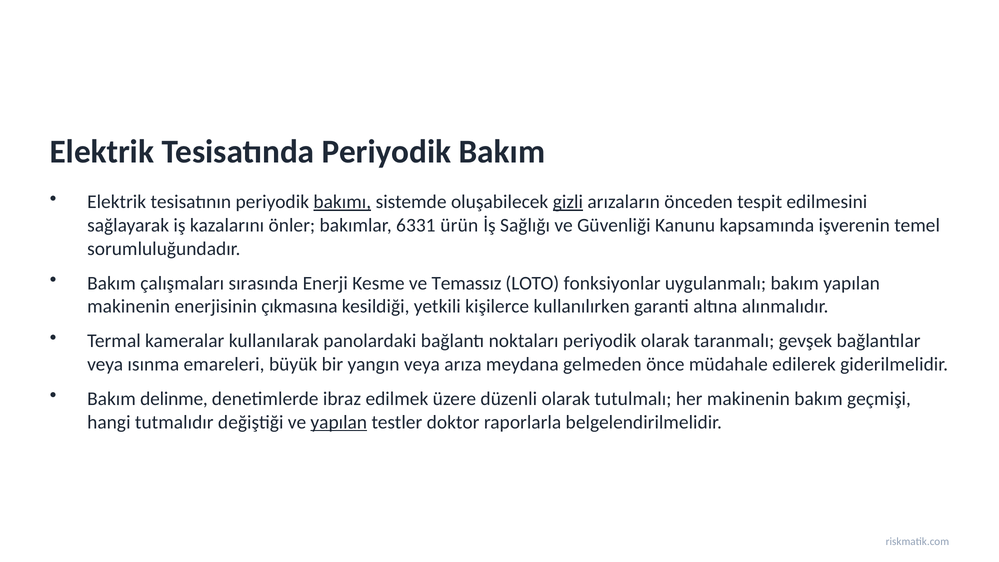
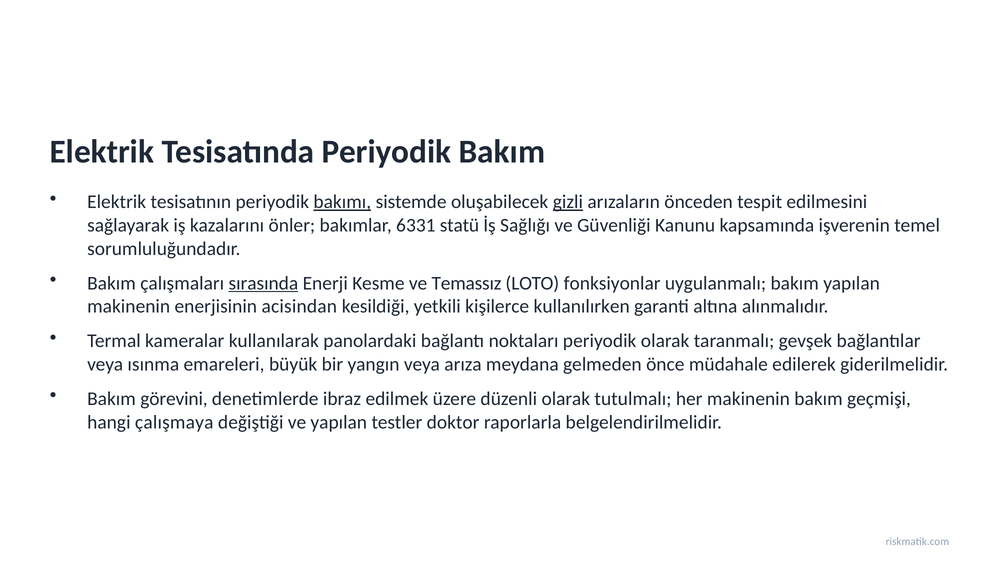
ürün: ürün -> statü (459, 225)
sırasında underline: none -> present (263, 283)
çıkmasına: çıkmasına -> acisindan (299, 306)
delinme: delinme -> görevini (174, 399)
tutmalıdır: tutmalıdır -> çalışmaya (174, 422)
yapılan underline: present -> none (339, 422)
